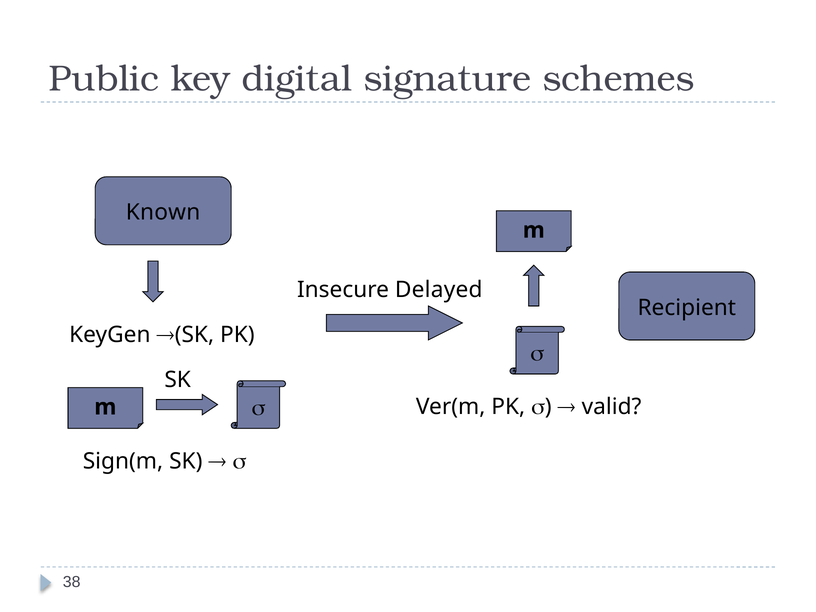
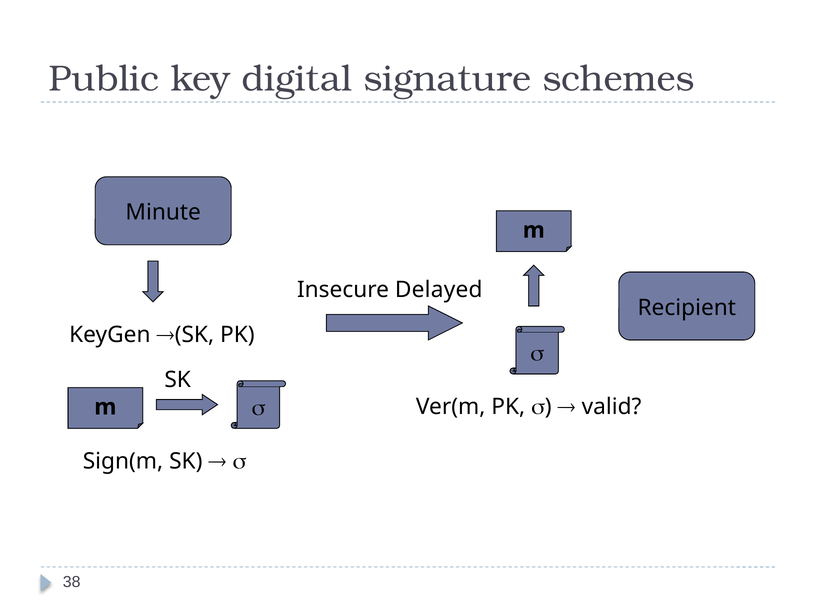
Known: Known -> Minute (163, 212)
